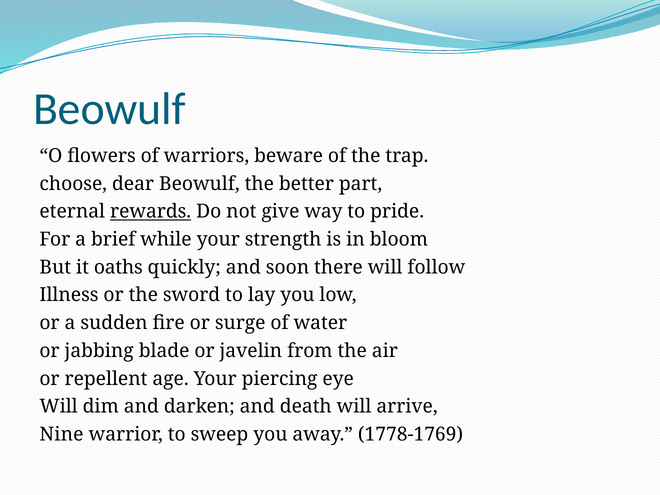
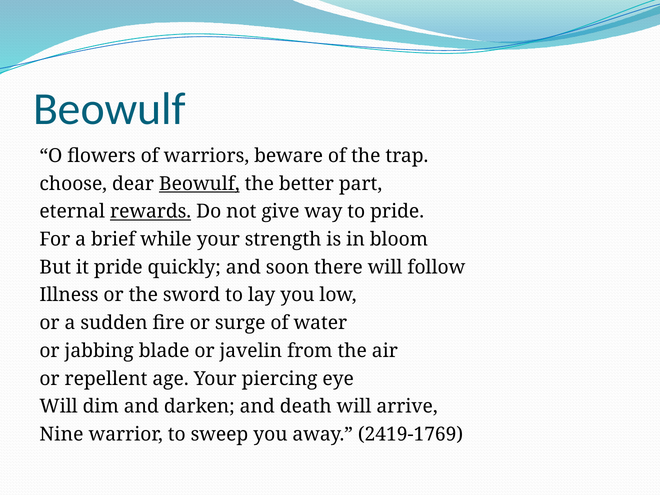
Beowulf underline: none -> present (199, 184)
it oaths: oaths -> pride (118, 267)
1778-1769: 1778-1769 -> 2419-1769 (411, 434)
